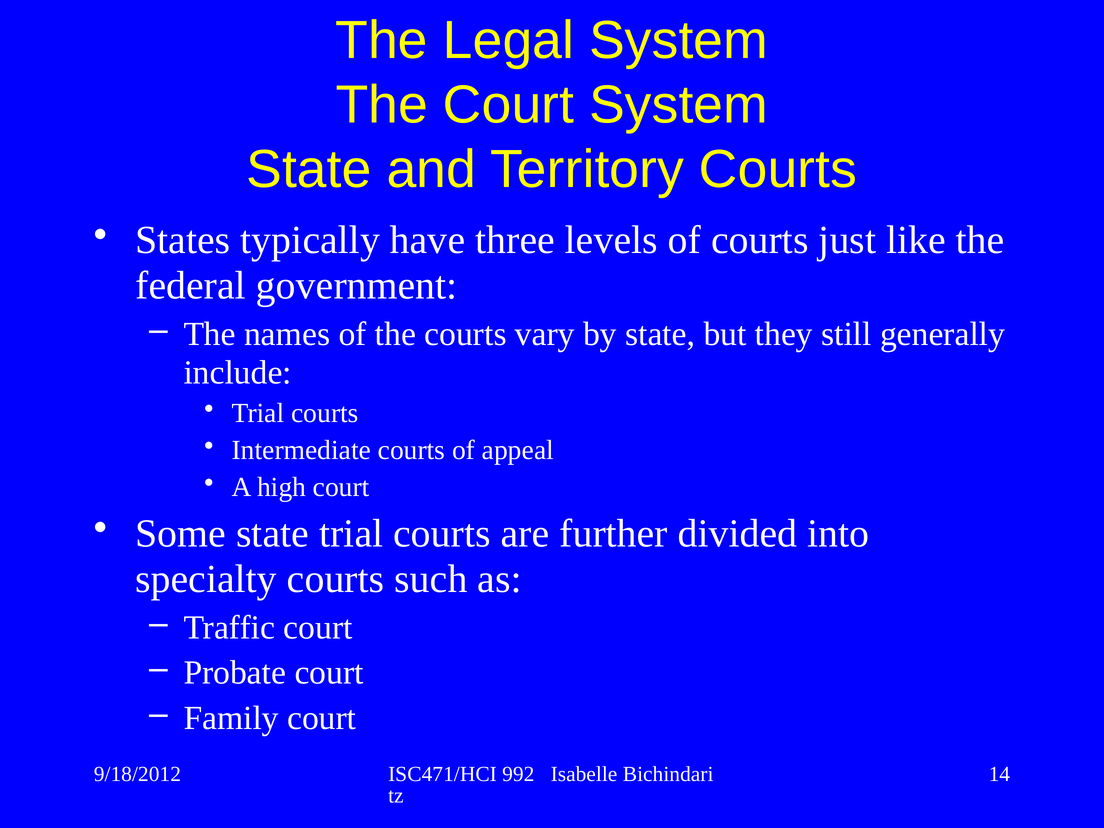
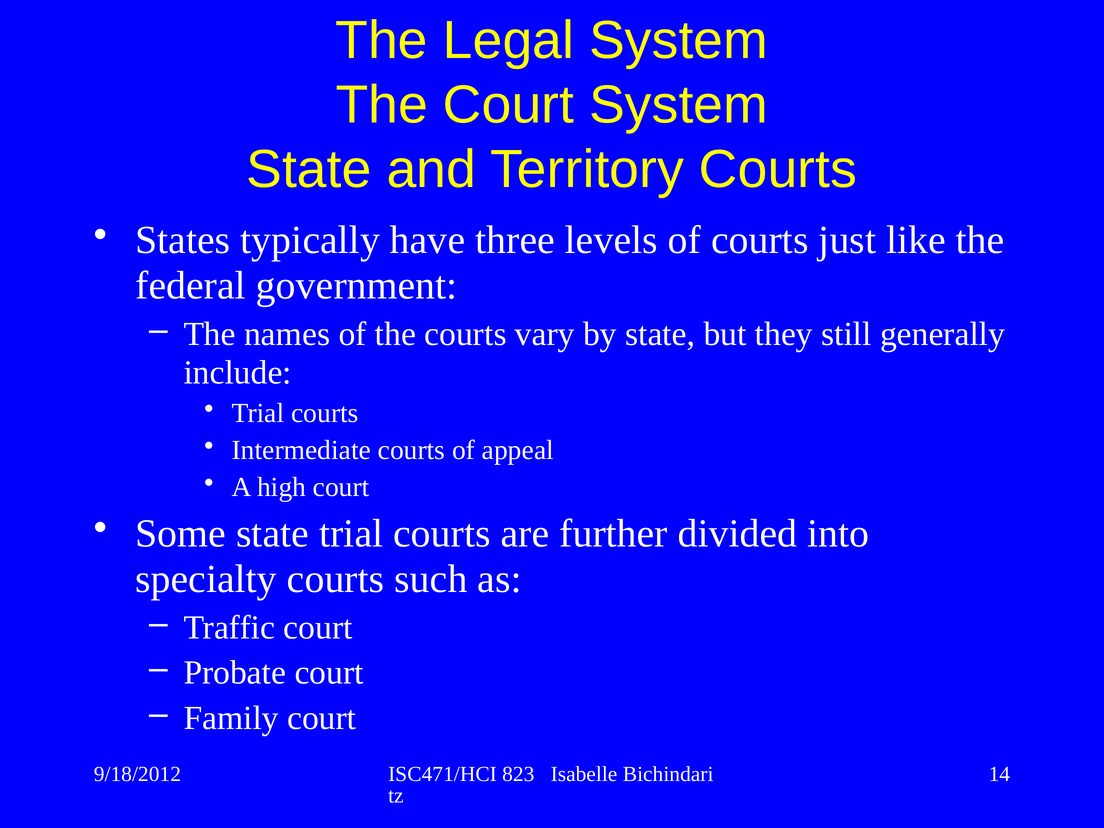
992: 992 -> 823 (518, 774)
